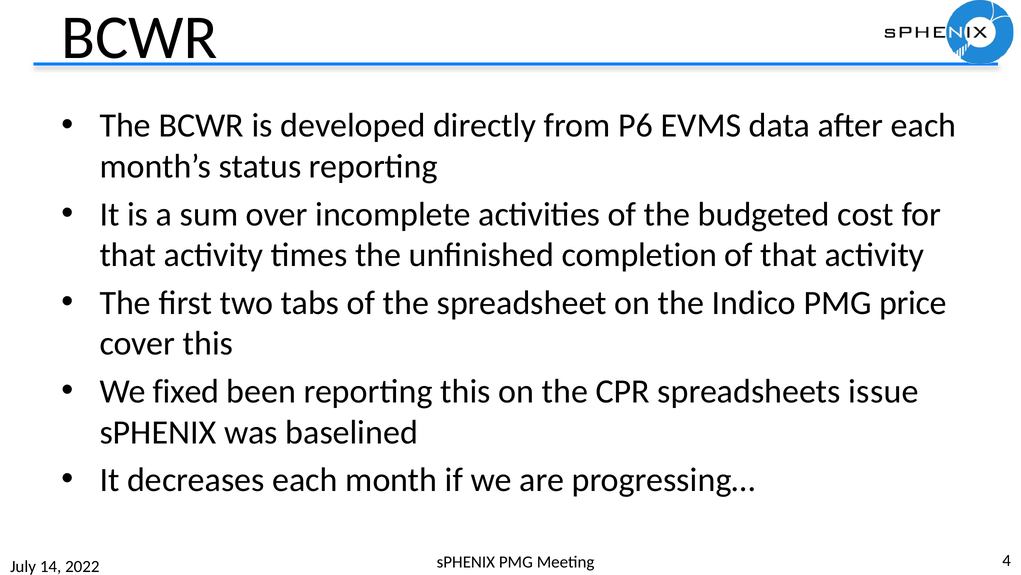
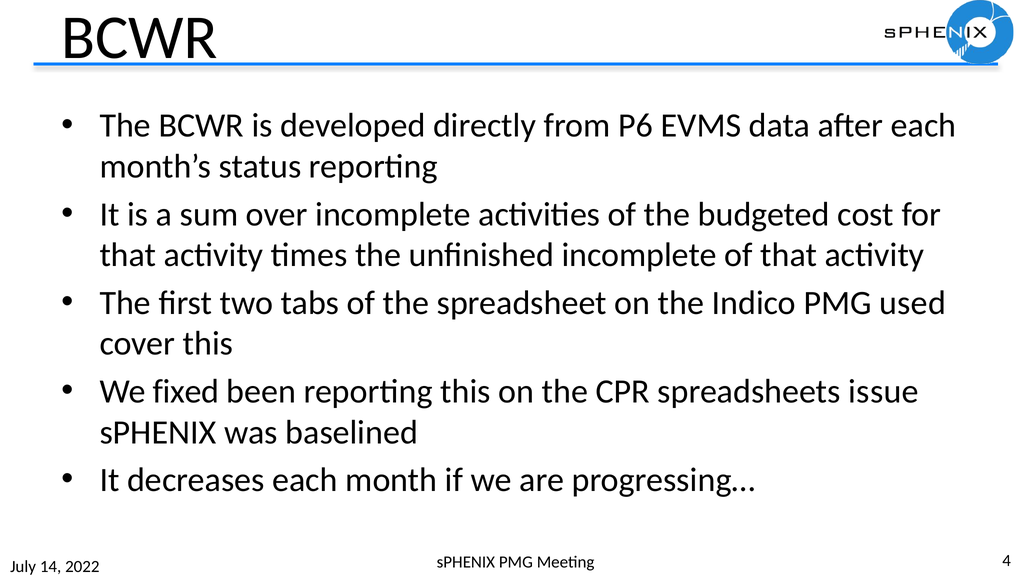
unfinished completion: completion -> incomplete (639, 255)
price: price -> used (913, 303)
